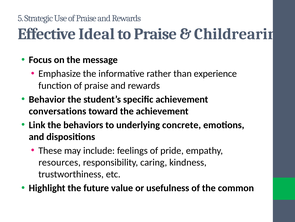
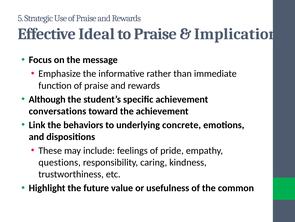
Childrearing: Childrearing -> Implications (240, 34)
experience: experience -> immediate (215, 73)
Behavior: Behavior -> Although (47, 99)
resources: resources -> questions (60, 162)
